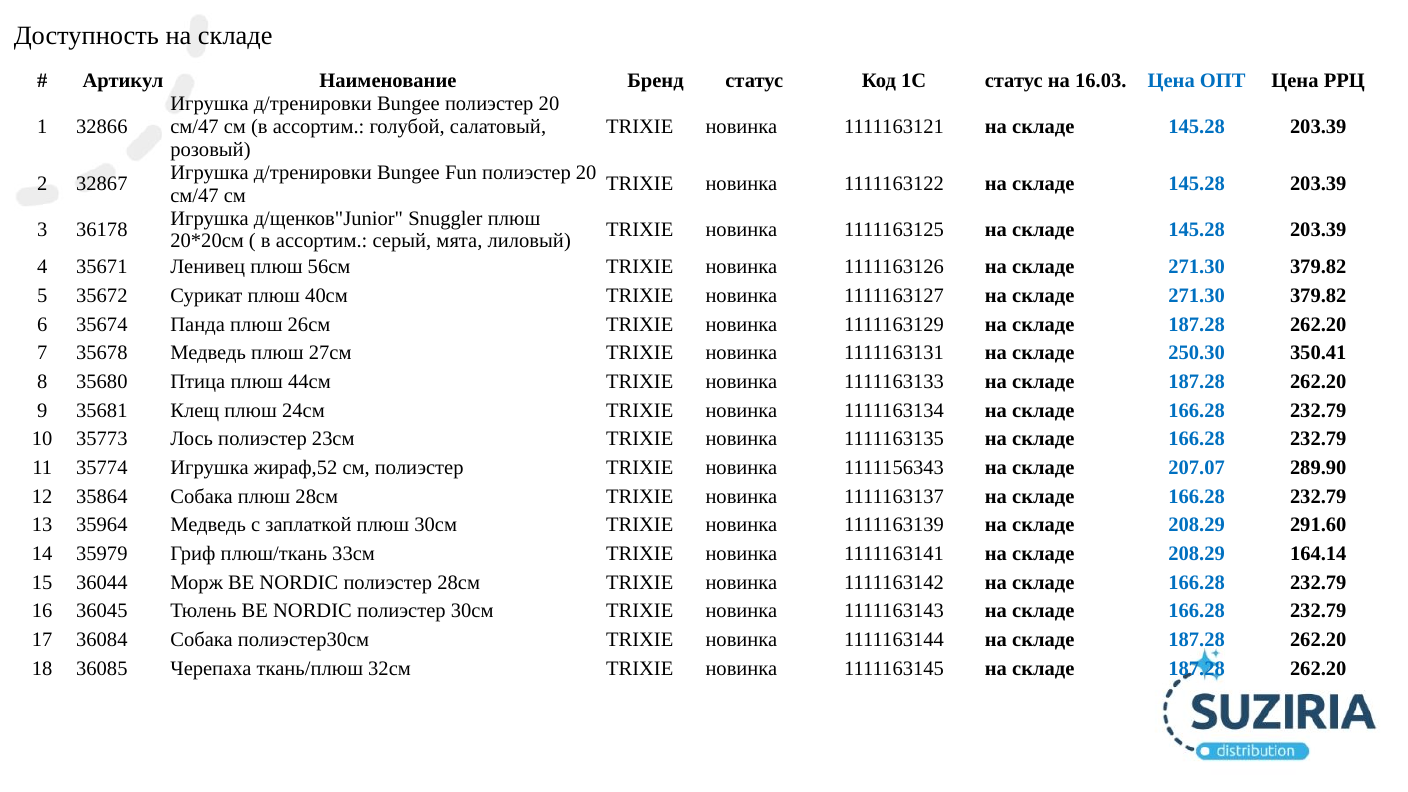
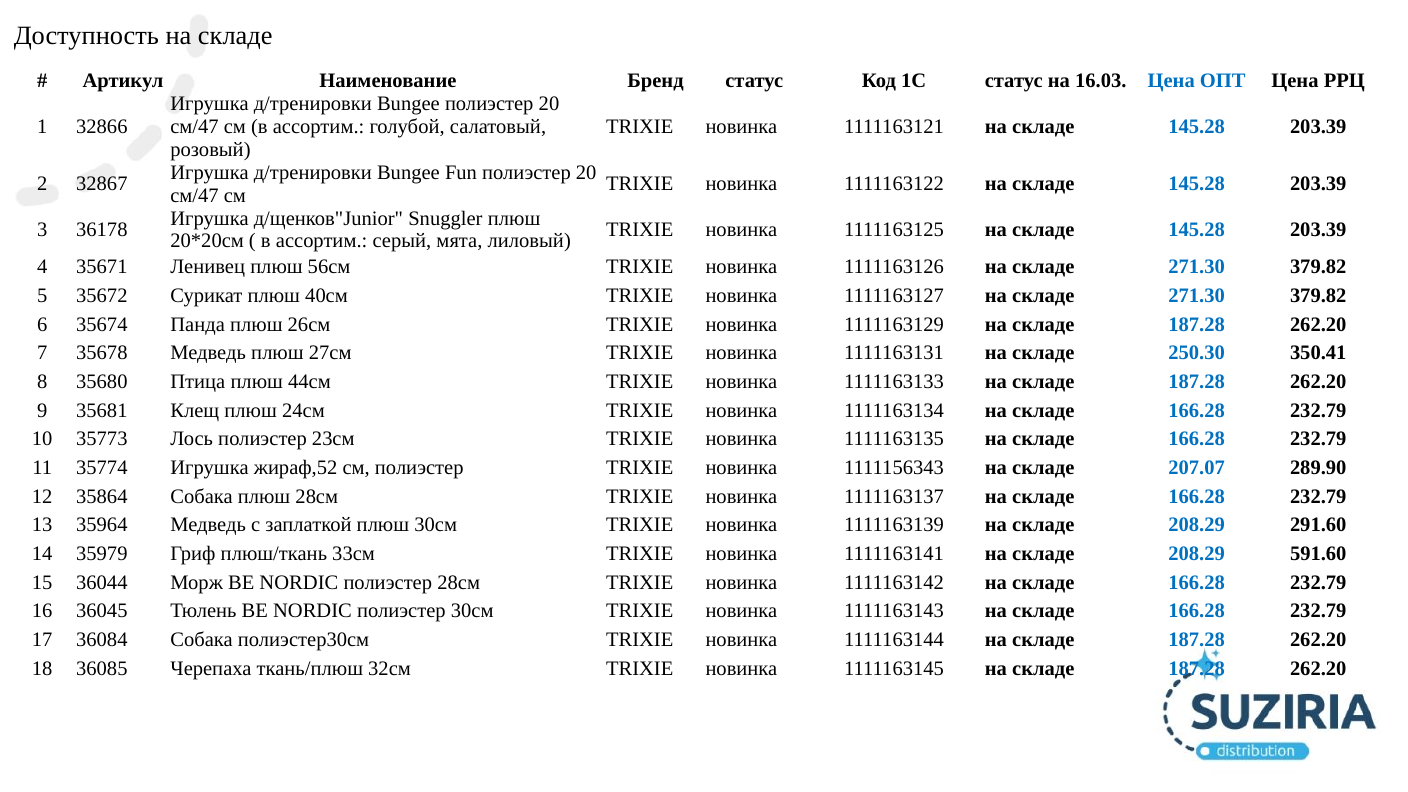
164.14: 164.14 -> 591.60 (1318, 554)
